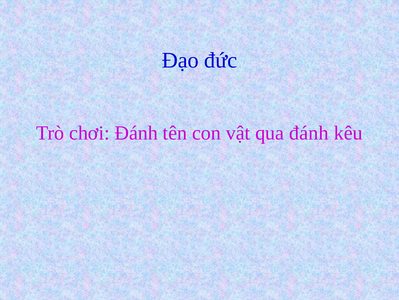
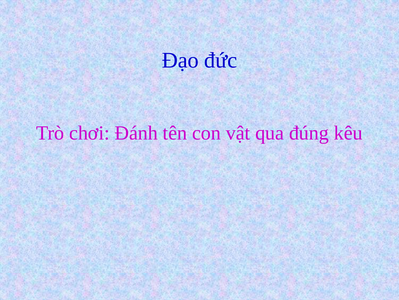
qua đánh: đánh -> đúng (309, 133)
